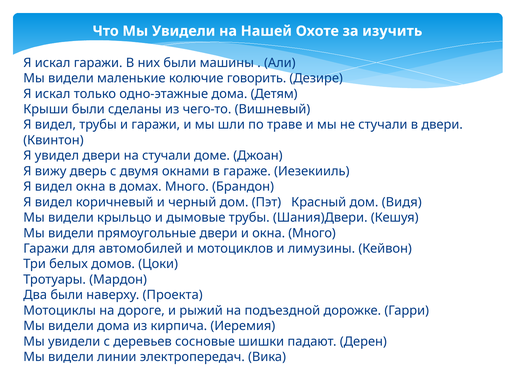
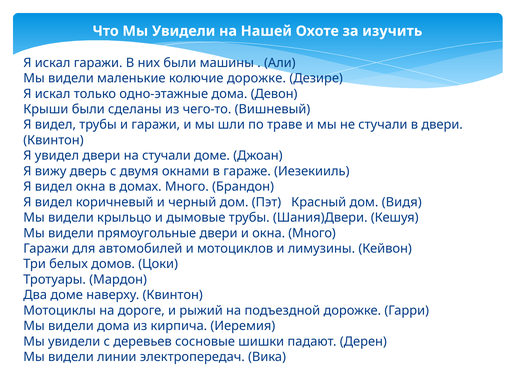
колючие говорить: говорить -> дорожке (256, 78)
Детям: Детям -> Девон (274, 94)
Два были: были -> доме (67, 294)
наверху Проекта: Проекта -> Квинтон (173, 294)
